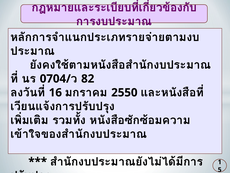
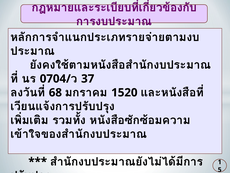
82: 82 -> 37 (88, 79)
16: 16 -> 68 (55, 92)
2550: 2550 -> 1520 (124, 92)
